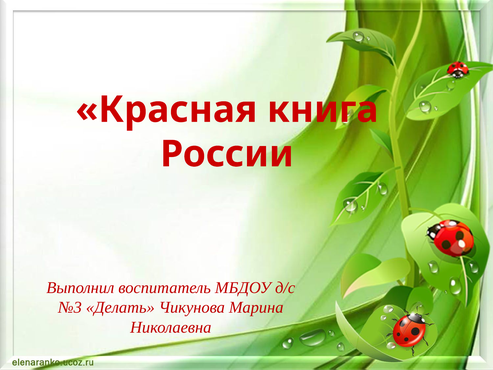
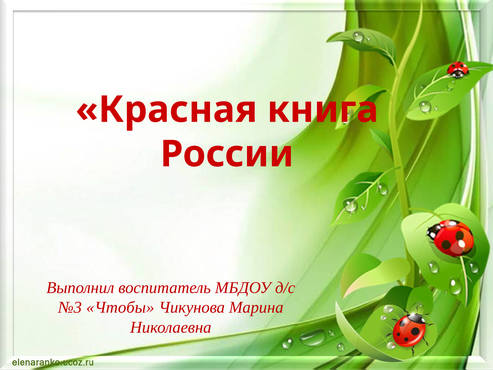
Делать: Делать -> Чтобы (120, 307)
